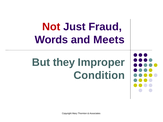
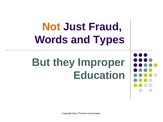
Not colour: red -> orange (51, 27)
Meets: Meets -> Types (109, 40)
Condition: Condition -> Education (99, 75)
